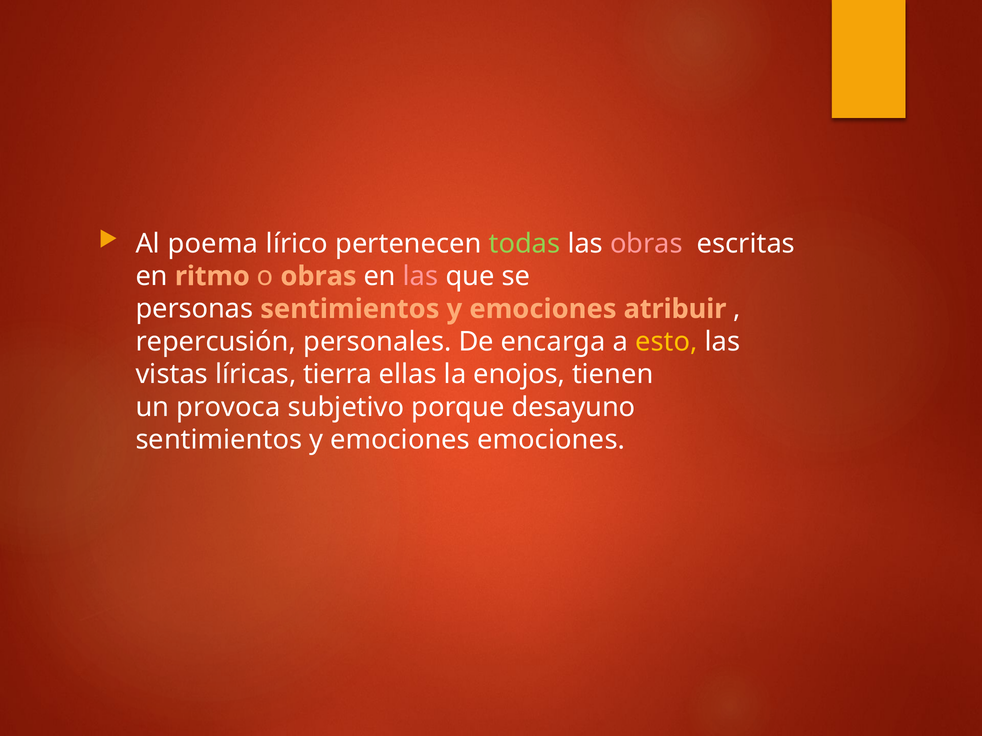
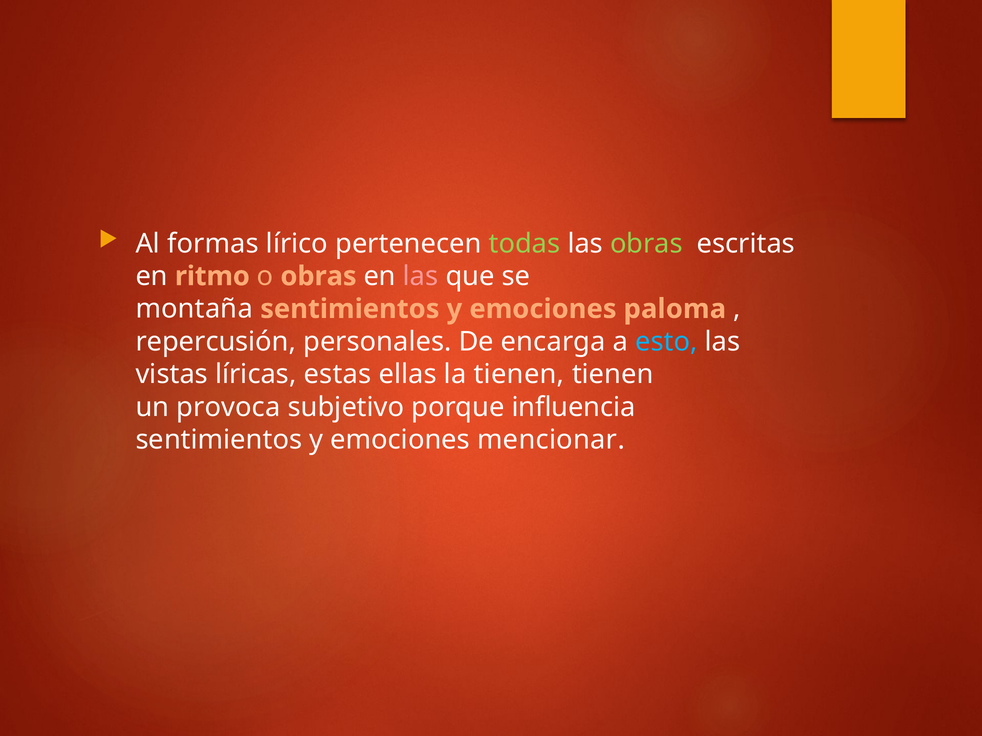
poema: poema -> formas (213, 244)
obras colour: pink -> light green (646, 244)
personas: personas -> montaña (194, 309)
atribuir: atribuir -> paloma (675, 309)
esto colour: yellow -> light blue (666, 342)
tierra: tierra -> estas (337, 375)
la enojos: enojos -> tienen (519, 375)
desayuno: desayuno -> influencia (574, 407)
emociones emociones: emociones -> mencionar (551, 440)
